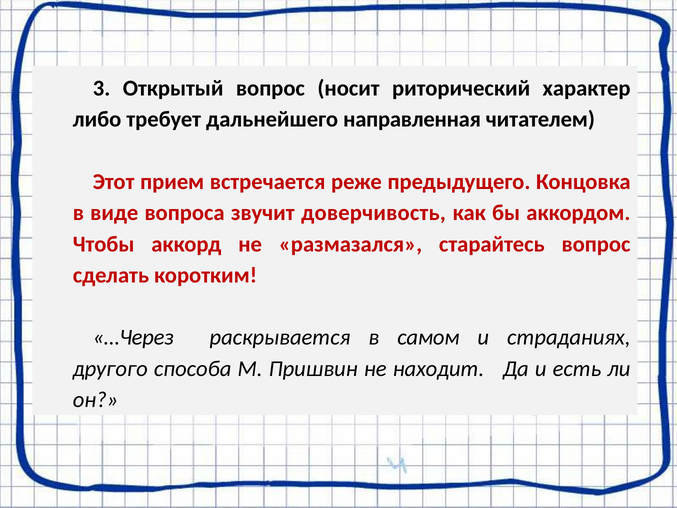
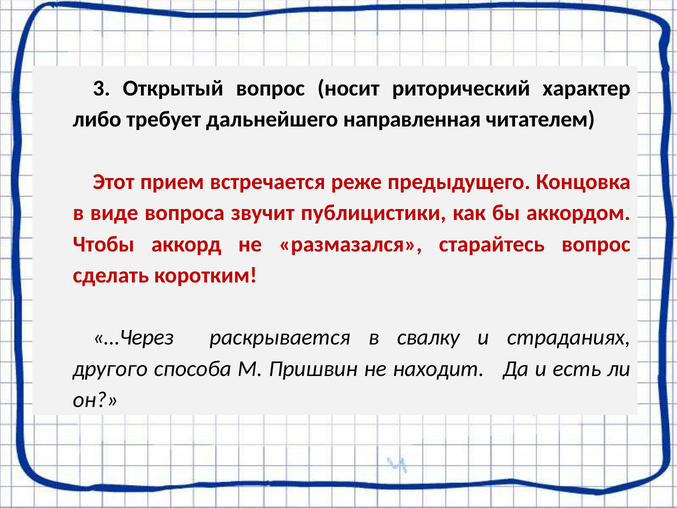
доверчивость: доверчивость -> публицистики (374, 213)
самом: самом -> свалку (428, 337)
